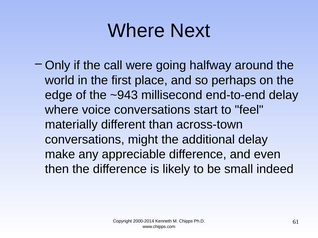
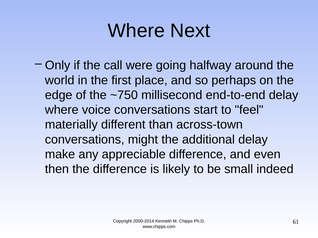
~943: ~943 -> ~750 (124, 95)
